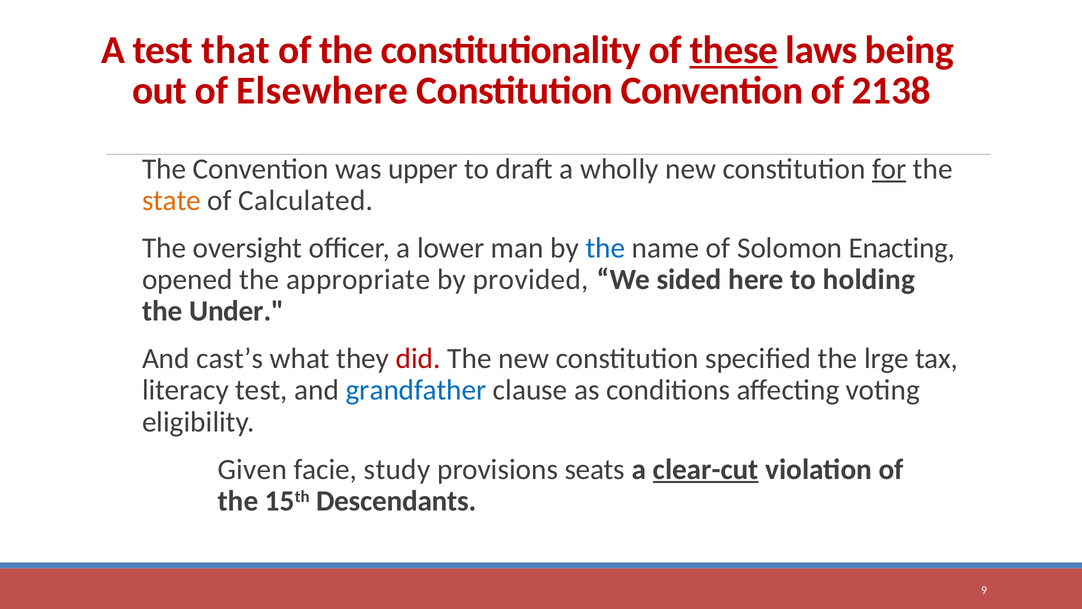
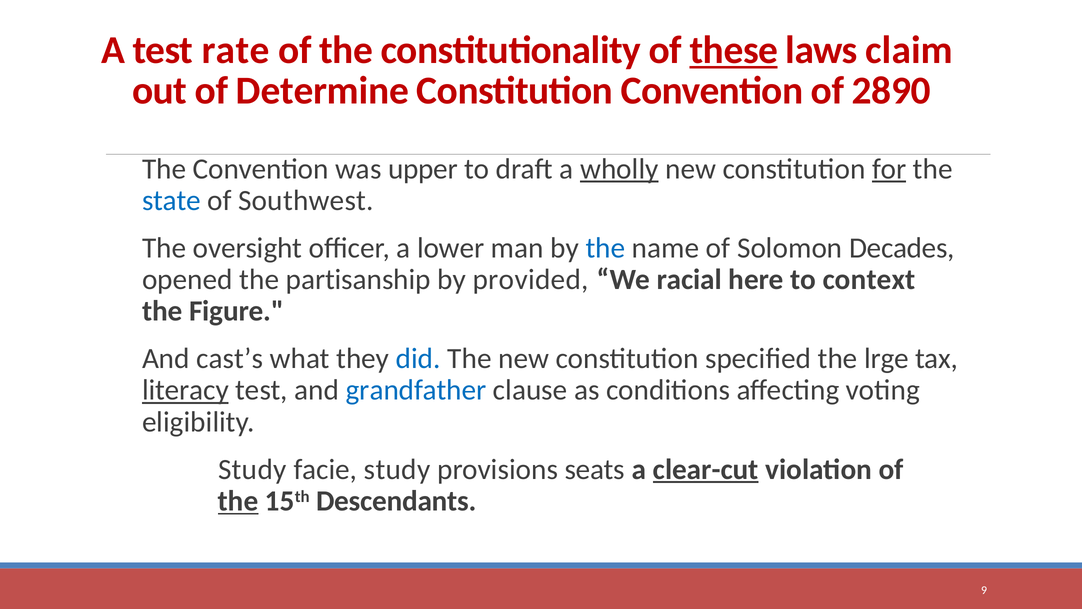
that: that -> rate (236, 50)
being: being -> claim (909, 50)
Elsewhere: Elsewhere -> Determine (322, 91)
2138: 2138 -> 2890 (891, 91)
wholly underline: none -> present (619, 169)
state colour: orange -> blue (171, 200)
Calculated: Calculated -> Southwest (306, 200)
Enacting: Enacting -> Decades (902, 248)
appropriate: appropriate -> partisanship (358, 279)
sided: sided -> racial (689, 279)
holding: holding -> context (869, 279)
Under: Under -> Figure (237, 311)
did colour: red -> blue (418, 358)
literacy underline: none -> present (185, 390)
Given: Given -> Study (252, 469)
the underline: none -> present (238, 501)
